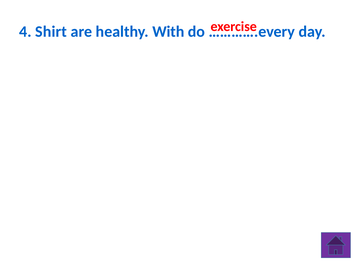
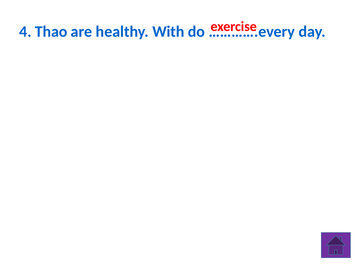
Shirt: Shirt -> Thao (51, 32)
